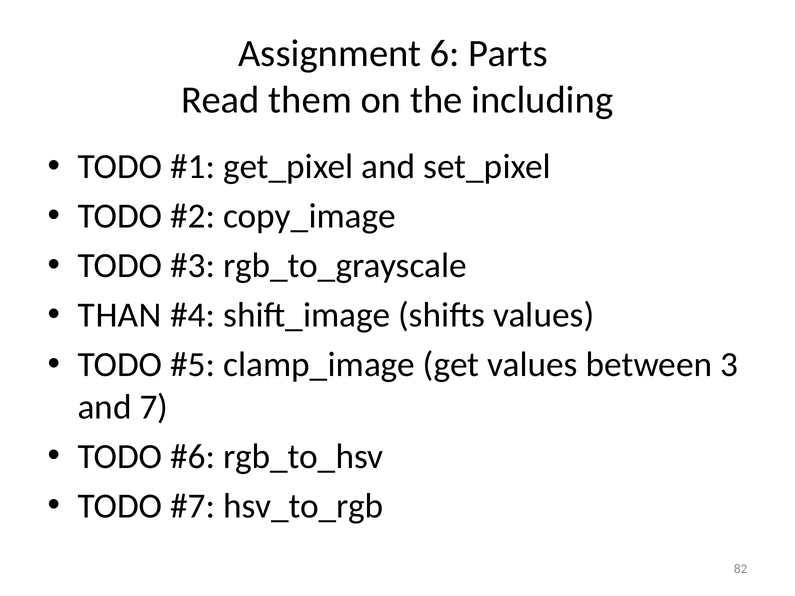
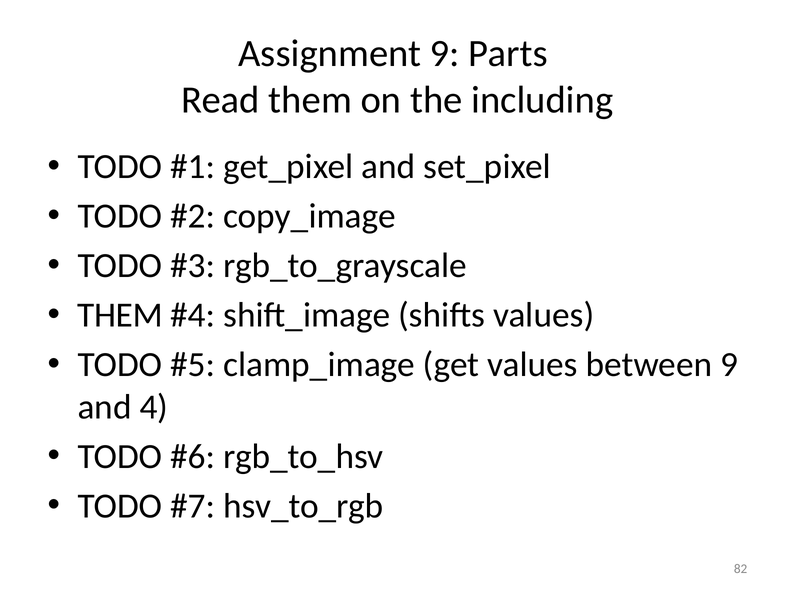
Assignment 6: 6 -> 9 (445, 54)
THAN: THAN -> THEM (120, 315)
between 3: 3 -> 9 (729, 365)
7: 7 -> 4 (154, 407)
